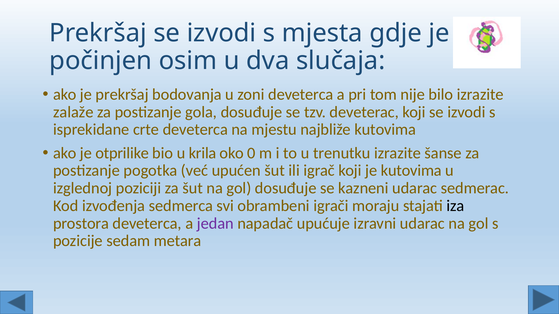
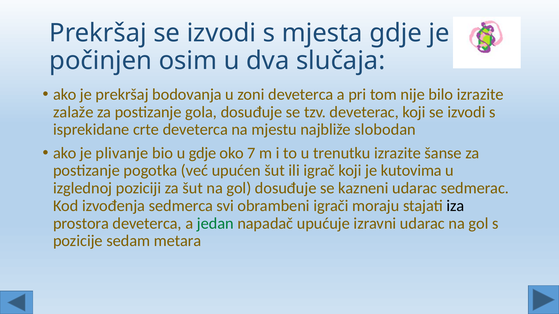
najbliže kutovima: kutovima -> slobodan (385, 130)
otprilike: otprilike -> plivanje (122, 153)
u krila: krila -> gdje (203, 153)
0: 0 -> 7 (251, 153)
jedan colour: purple -> green (215, 224)
